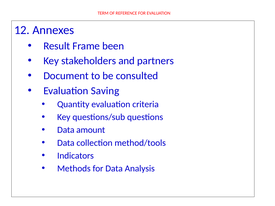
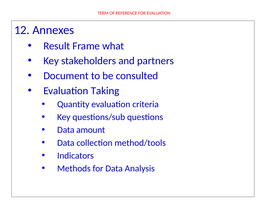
been: been -> what (113, 46)
Saving: Saving -> Taking (105, 91)
